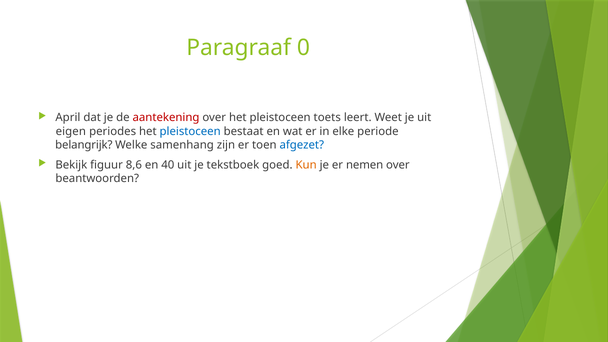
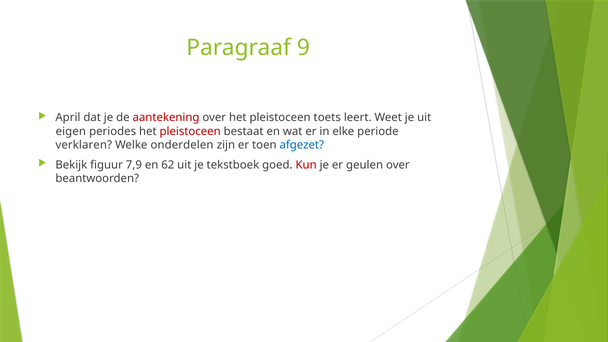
0: 0 -> 9 (303, 48)
pleistoceen colour: blue -> red (190, 131)
belangrijk: belangrijk -> verklaren (84, 145)
samenhang: samenhang -> onderdelen (182, 145)
8,6: 8,6 -> 7,9 (134, 165)
40: 40 -> 62 (168, 165)
Kun colour: orange -> red (306, 165)
nemen: nemen -> geulen (365, 165)
